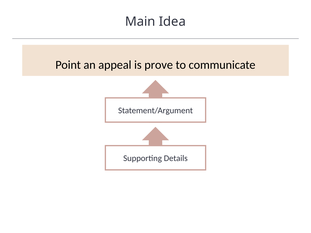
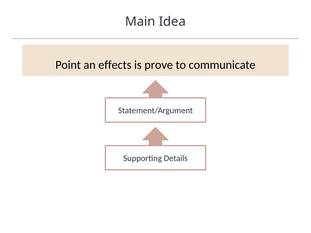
appeal: appeal -> effects (115, 65)
